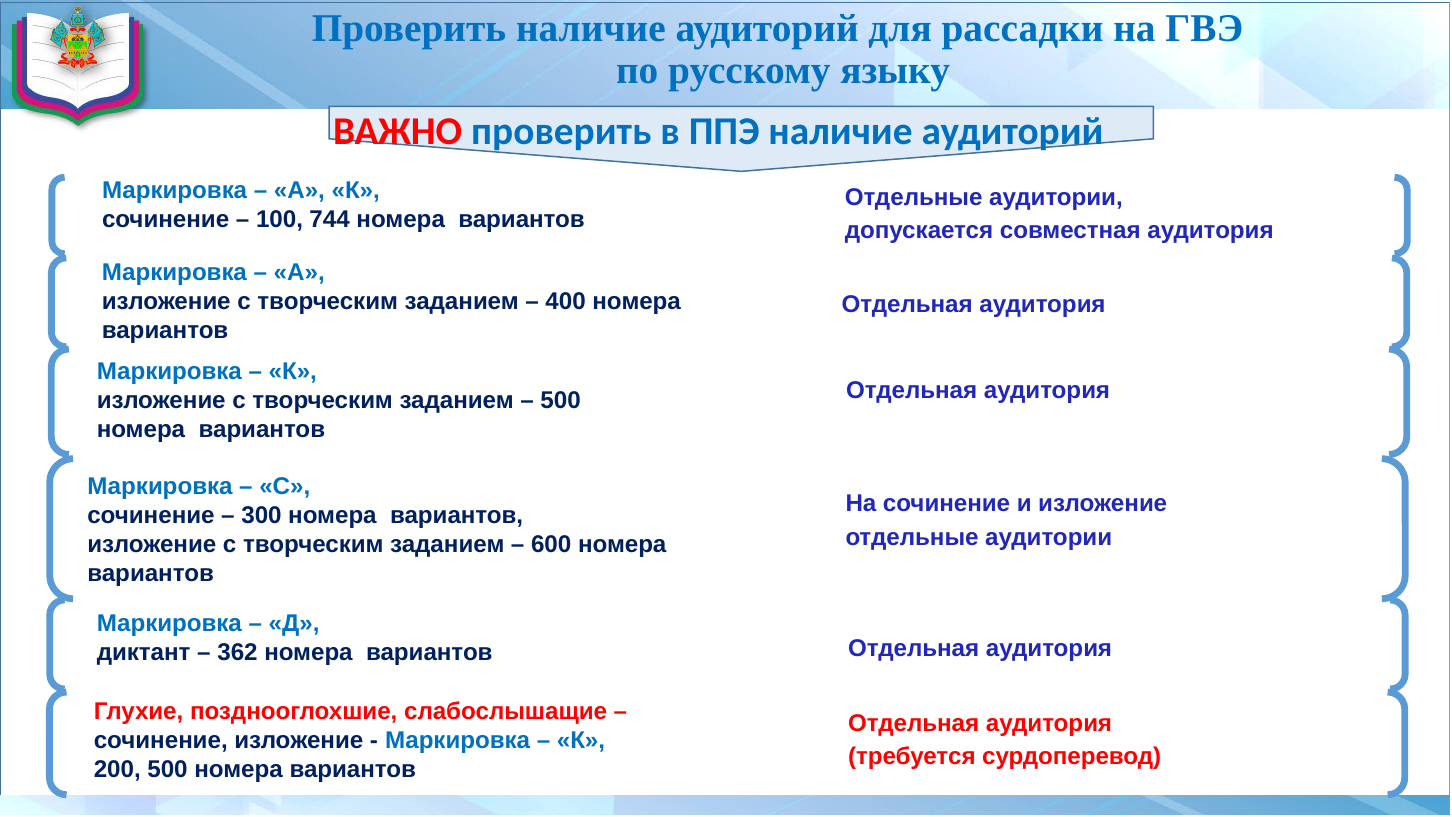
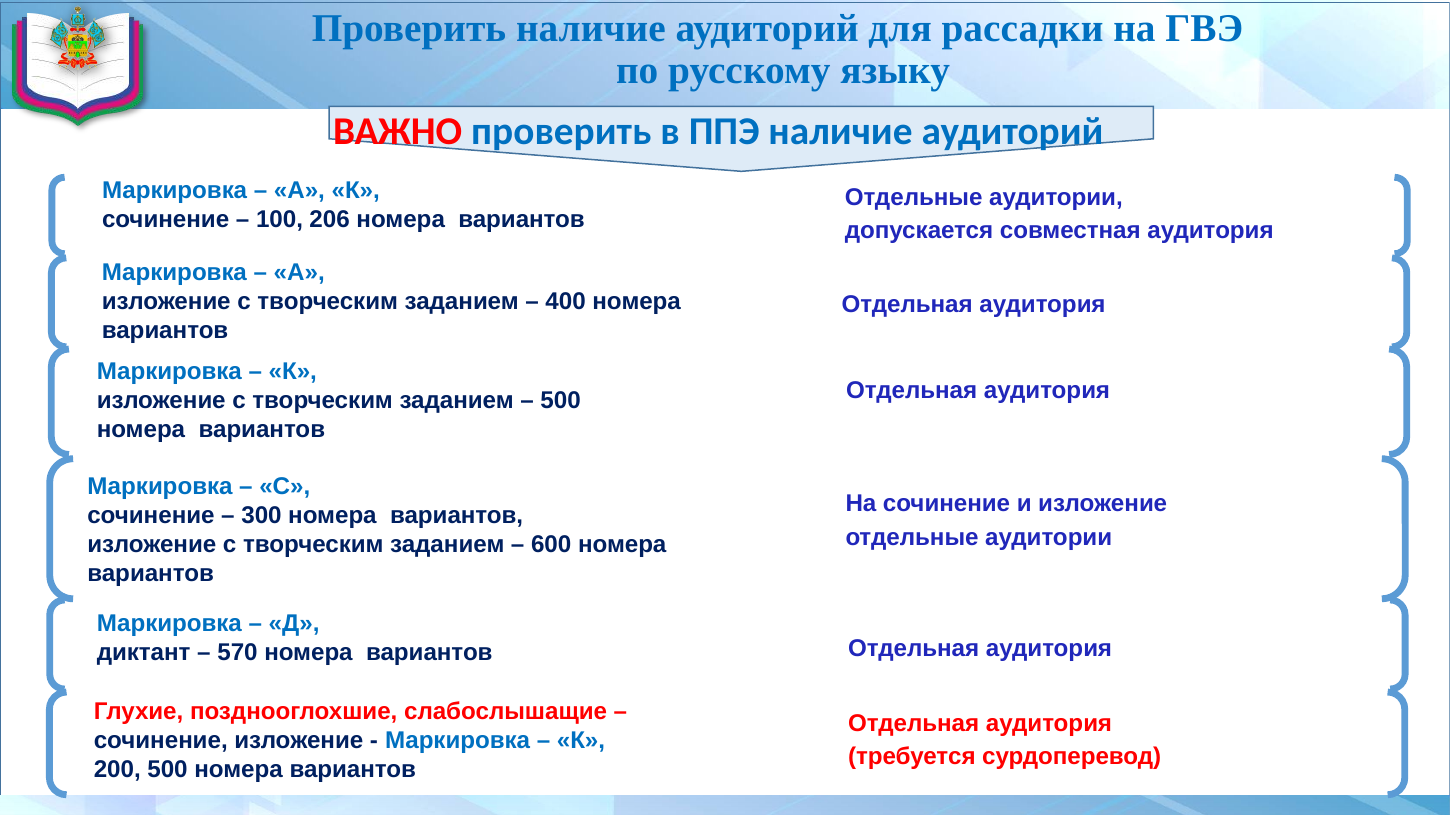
744: 744 -> 206 (330, 219)
362: 362 -> 570 (238, 652)
